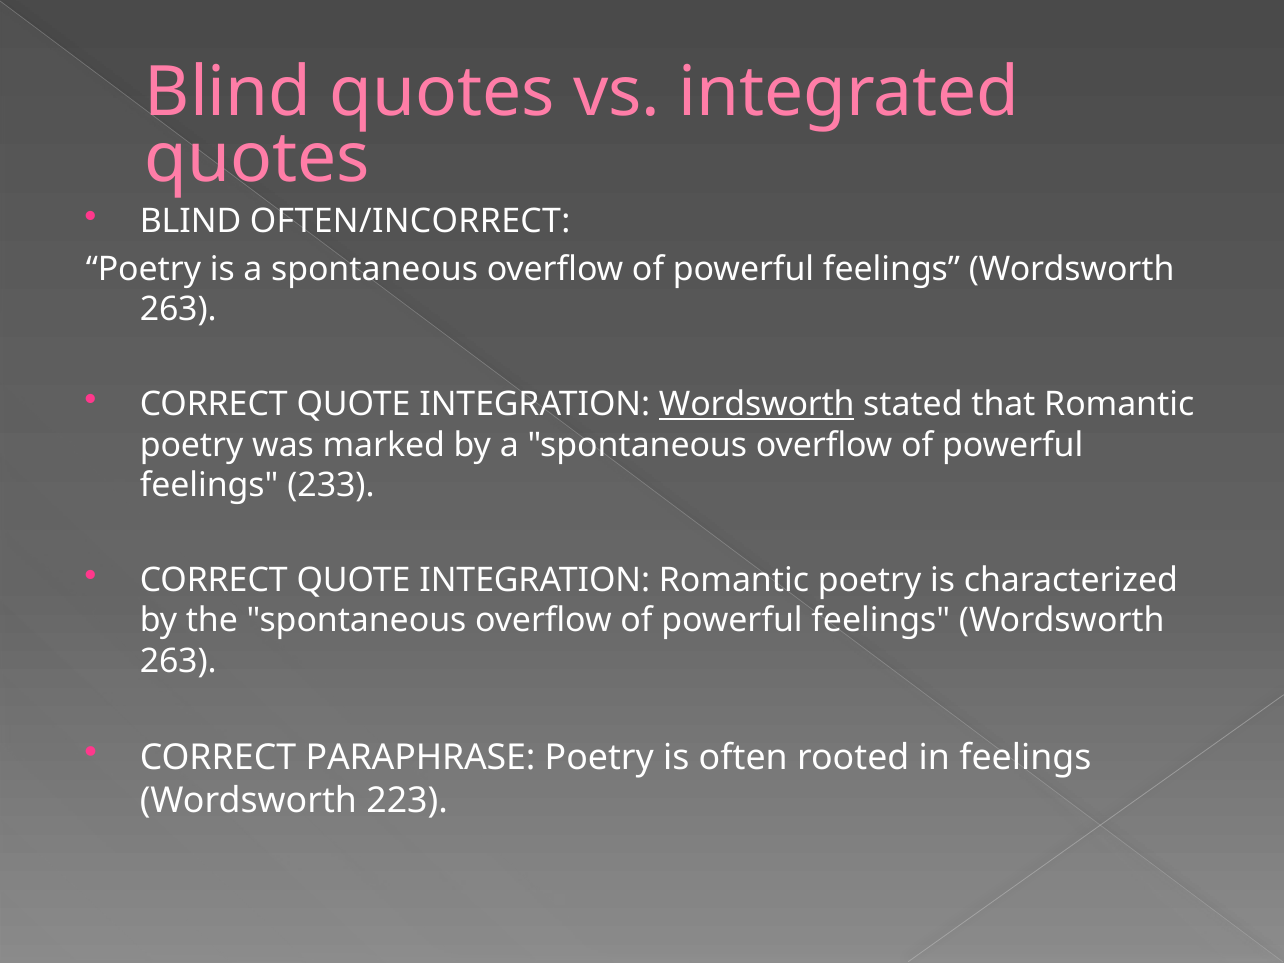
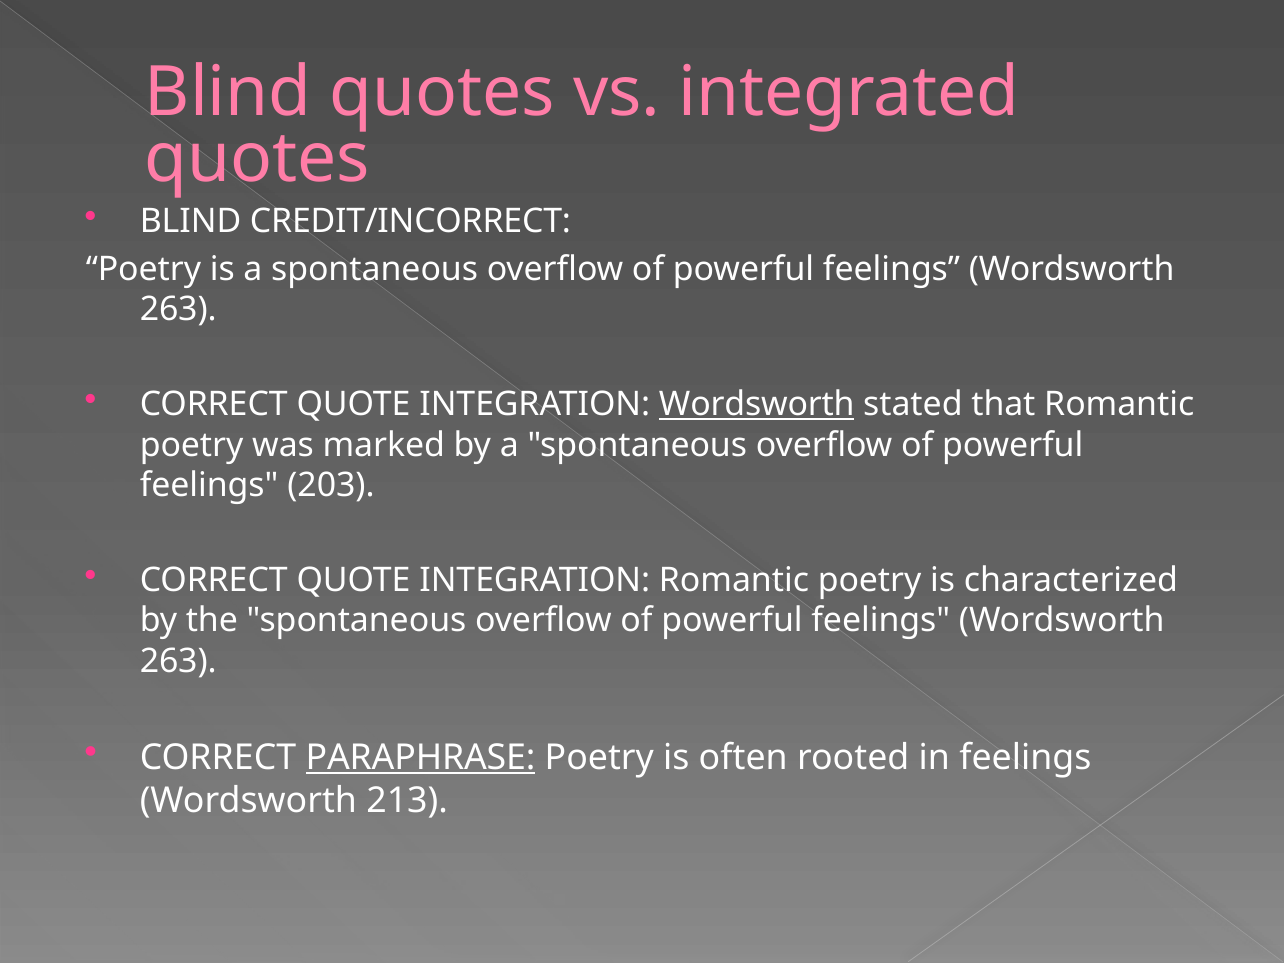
OFTEN/INCORRECT: OFTEN/INCORRECT -> CREDIT/INCORRECT (410, 222)
233: 233 -> 203 (331, 485)
PARAPHRASE underline: none -> present (421, 758)
223: 223 -> 213 (407, 801)
